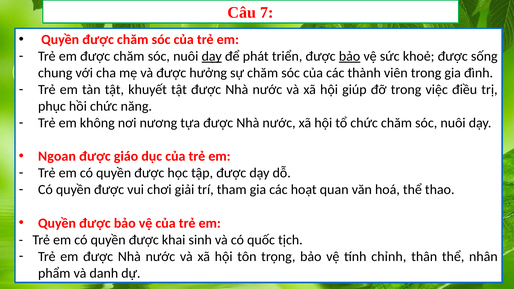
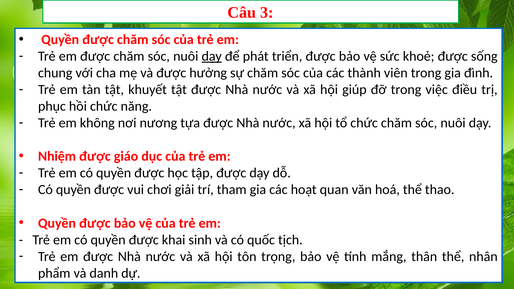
7: 7 -> 3 (267, 13)
bảo underline: present -> none (350, 56)
Ngoan: Ngoan -> Nhiệm (57, 156)
chỉnh: chỉnh -> mắng (389, 257)
